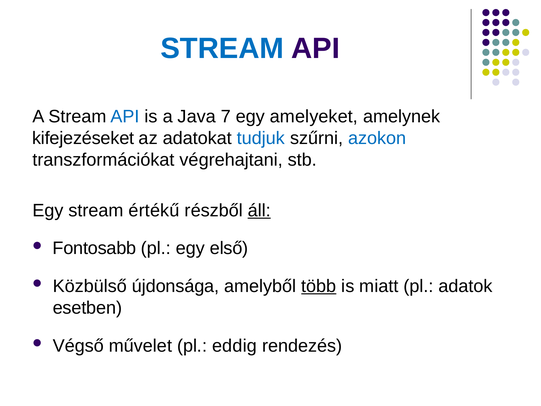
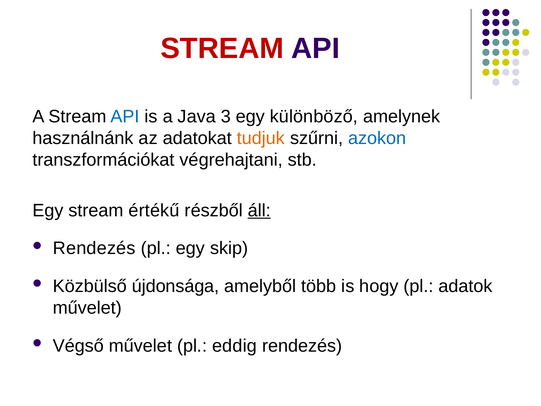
STREAM colour: blue -> red (222, 48)
7: 7 -> 3 (226, 117)
amelyeket: amelyeket -> különböző (314, 117)
kifejezéseket: kifejezéseket -> használnánk (83, 138)
tudjuk colour: blue -> orange (261, 138)
Fontosabb: Fontosabb -> Rendezés (94, 248)
első: első -> skip (229, 248)
több underline: present -> none (319, 286)
miatt: miatt -> hogy (379, 286)
esetben: esetben -> művelet (87, 308)
